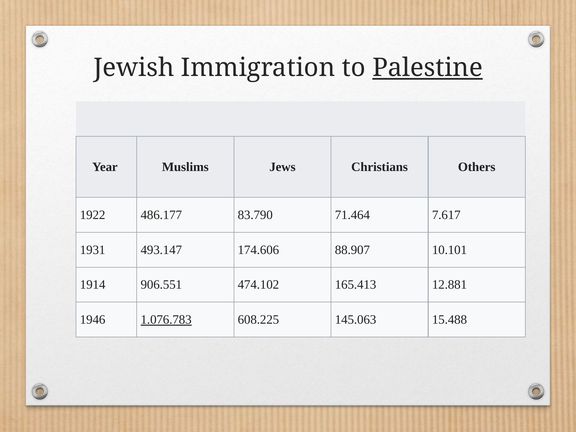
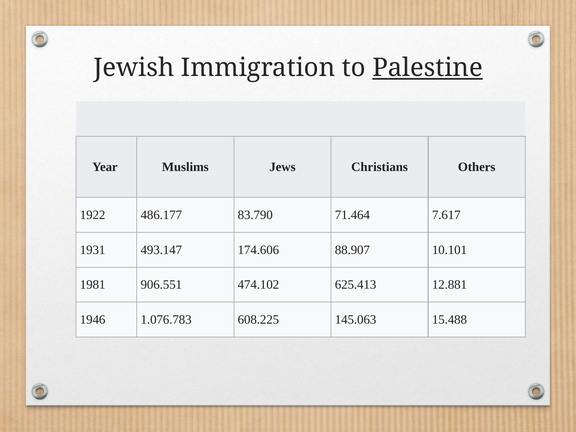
1914: 1914 -> 1981 (93, 285)
165.413: 165.413 -> 625.413 (356, 285)
1.076.783 underline: present -> none (166, 320)
